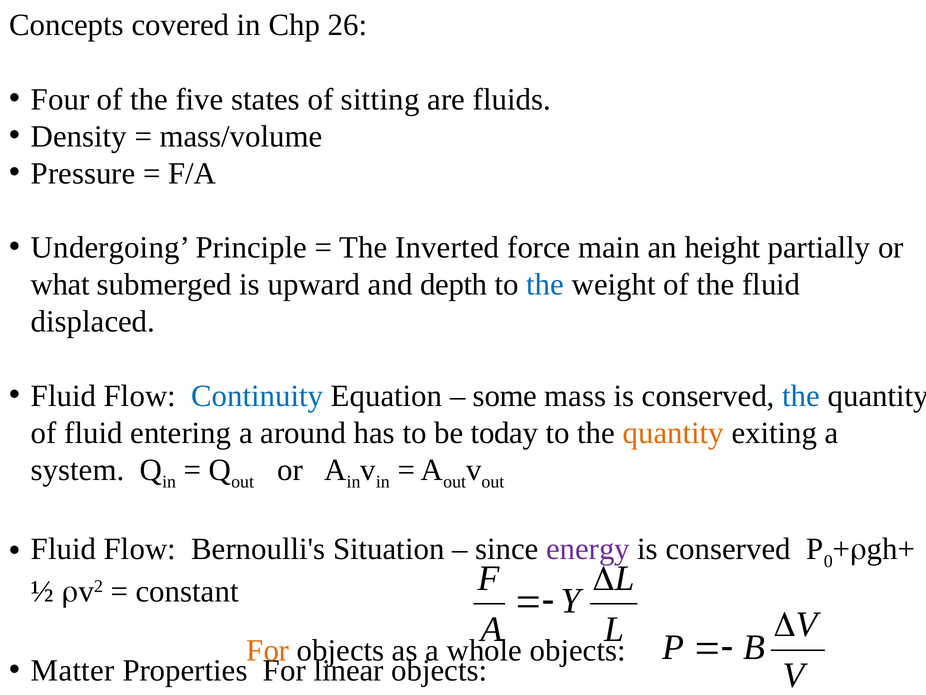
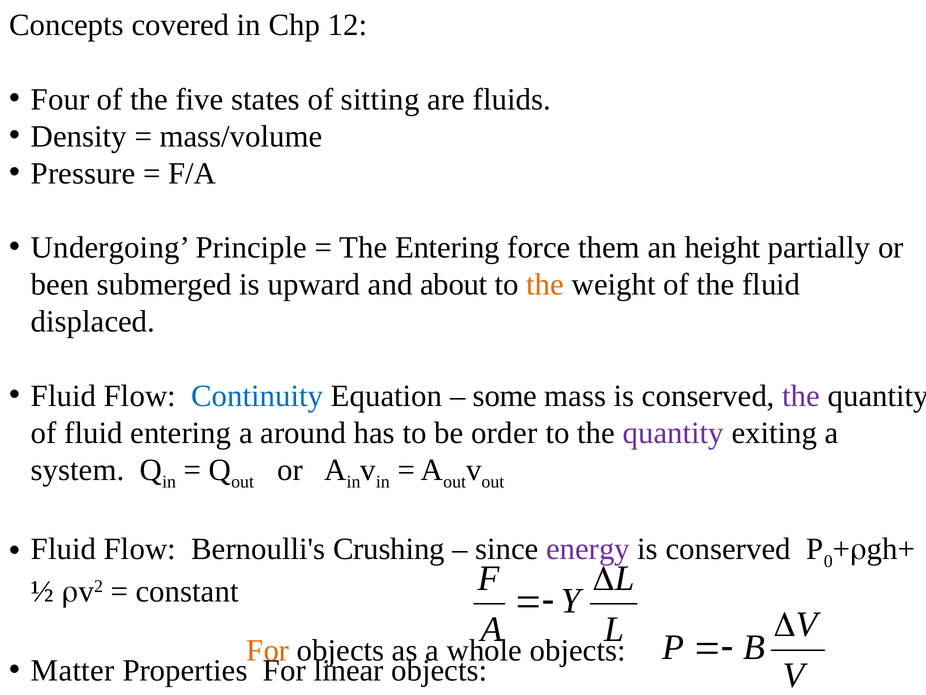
26: 26 -> 12 (348, 25)
The Inverted: Inverted -> Entering (447, 247)
main: main -> them (609, 247)
what: what -> been (60, 284)
depth: depth -> about (454, 284)
the colour: blue -> orange (545, 284)
the colour: blue -> purple (801, 396)
today: today -> order (504, 433)
quantity colour: orange -> purple (673, 433)
Situation: Situation -> Crushing (389, 549)
